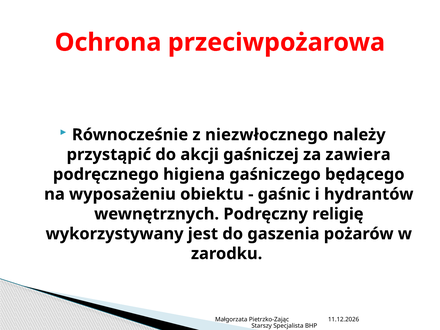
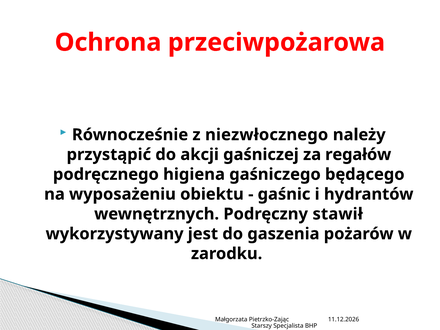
zawiera: zawiera -> regałów (358, 155)
religię: religię -> stawił (338, 214)
